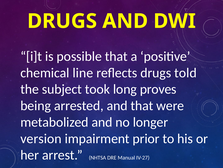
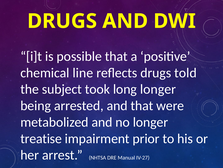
long proves: proves -> longer (158, 89)
version: version -> treatise (41, 138)
